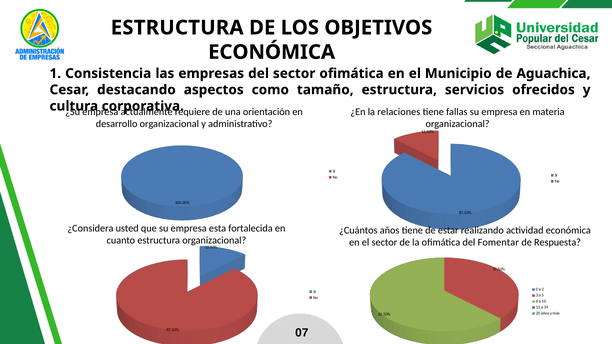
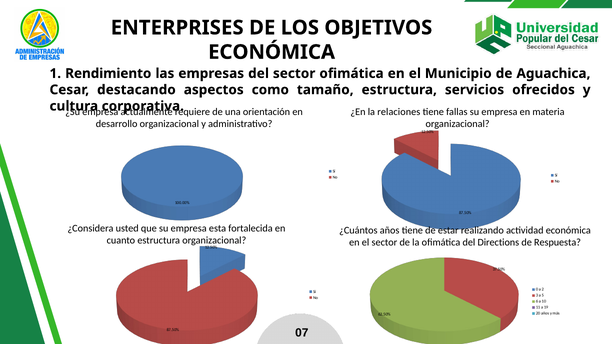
ESTRUCTURA: ESTRUCTURA -> ENTERPRISES (177, 28)
Consistencia: Consistencia -> Rendimiento (108, 74)
Fomentar: Fomentar -> Directions (498, 243)
